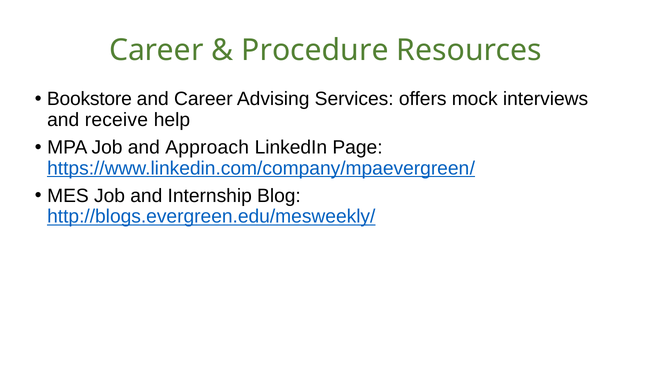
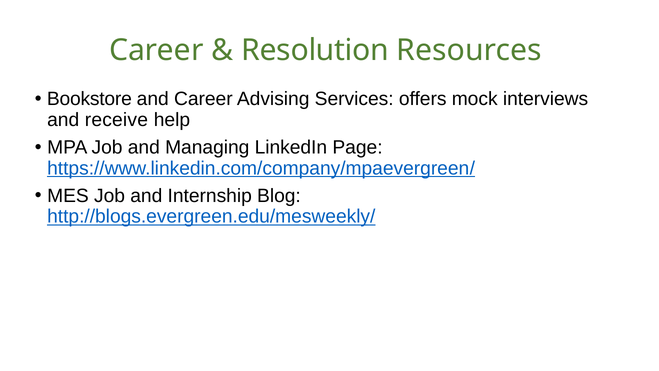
Procedure: Procedure -> Resolution (315, 50)
Approach: Approach -> Managing (207, 147)
